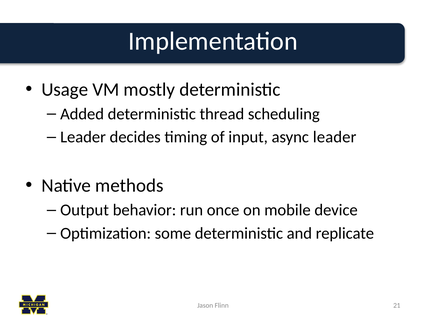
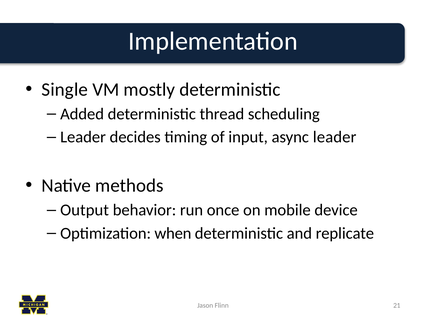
Usage: Usage -> Single (65, 89)
some: some -> when (173, 233)
